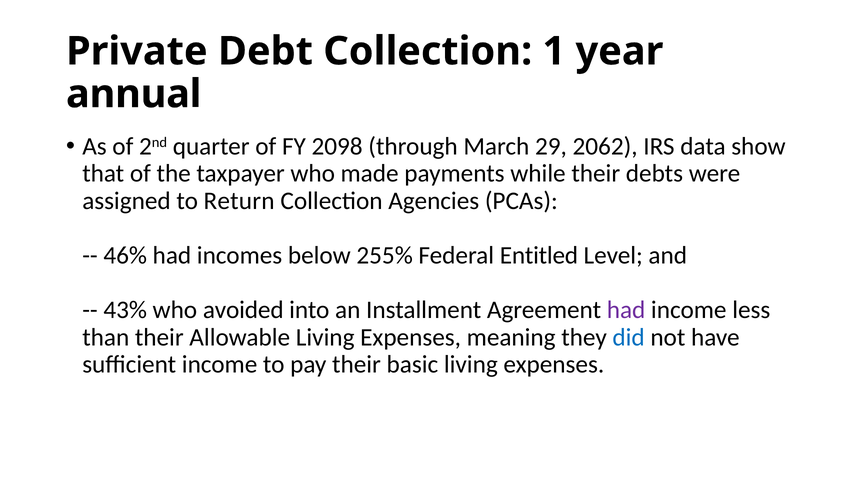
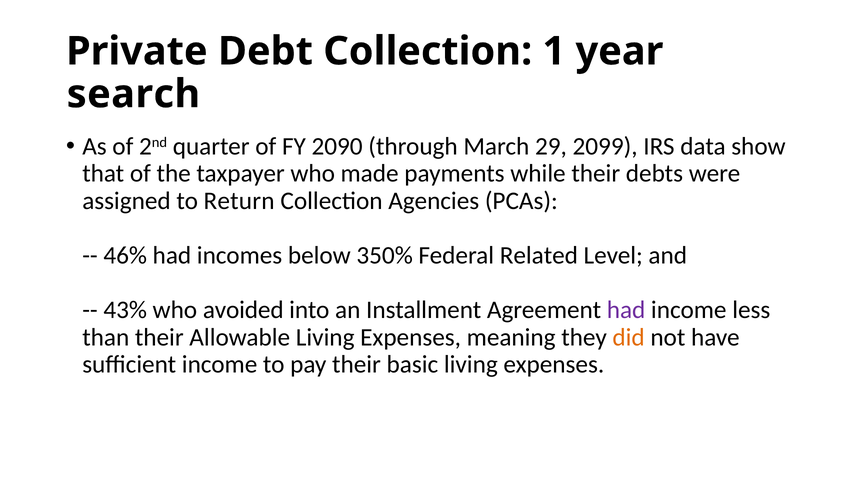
annual: annual -> search (133, 94)
2098: 2098 -> 2090 (337, 146)
2062: 2062 -> 2099 (605, 146)
255%: 255% -> 350% (385, 256)
Entitled: Entitled -> Related (539, 256)
did colour: blue -> orange (629, 337)
